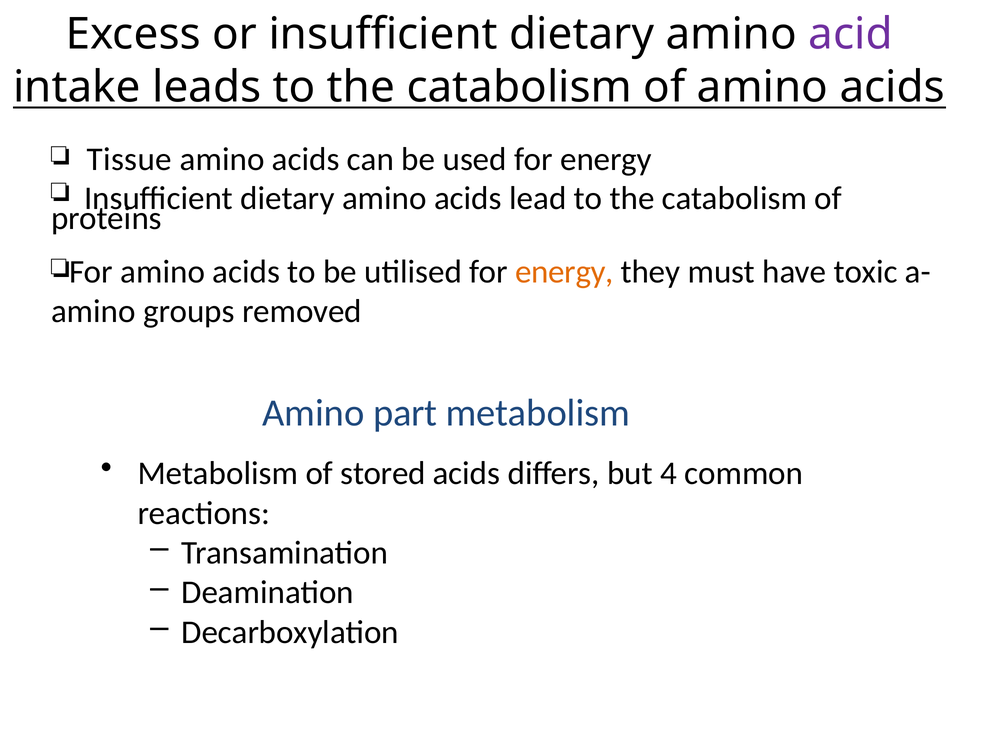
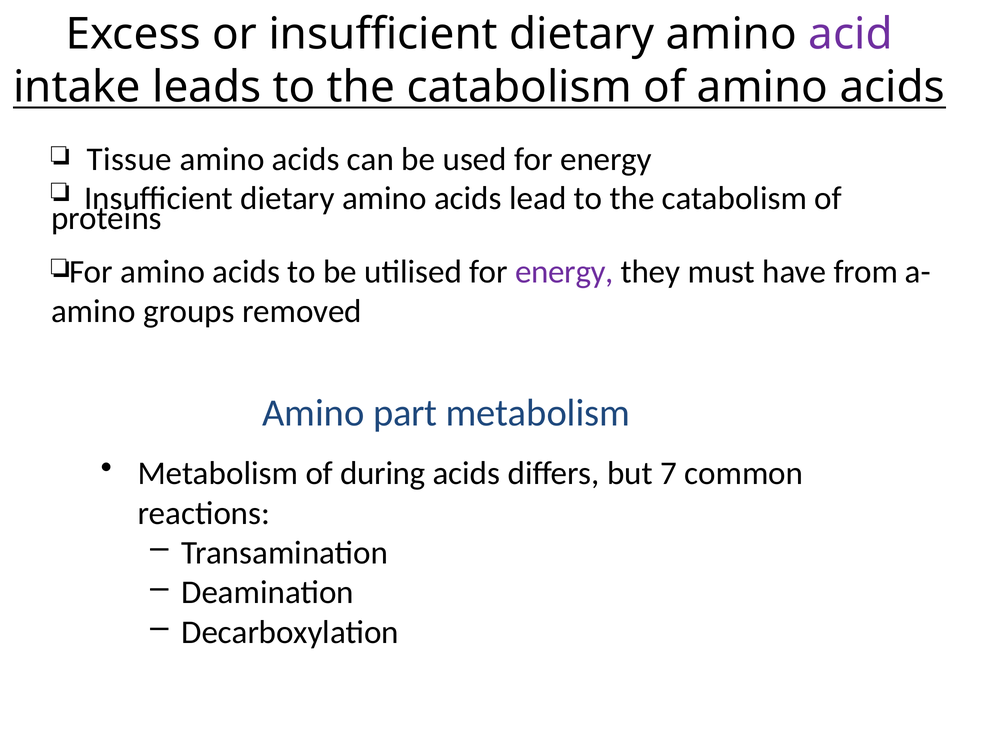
energy colour: orange -> purple (564, 272)
toxic: toxic -> from (866, 272)
stored: stored -> during (383, 473)
4: 4 -> 7 (669, 473)
